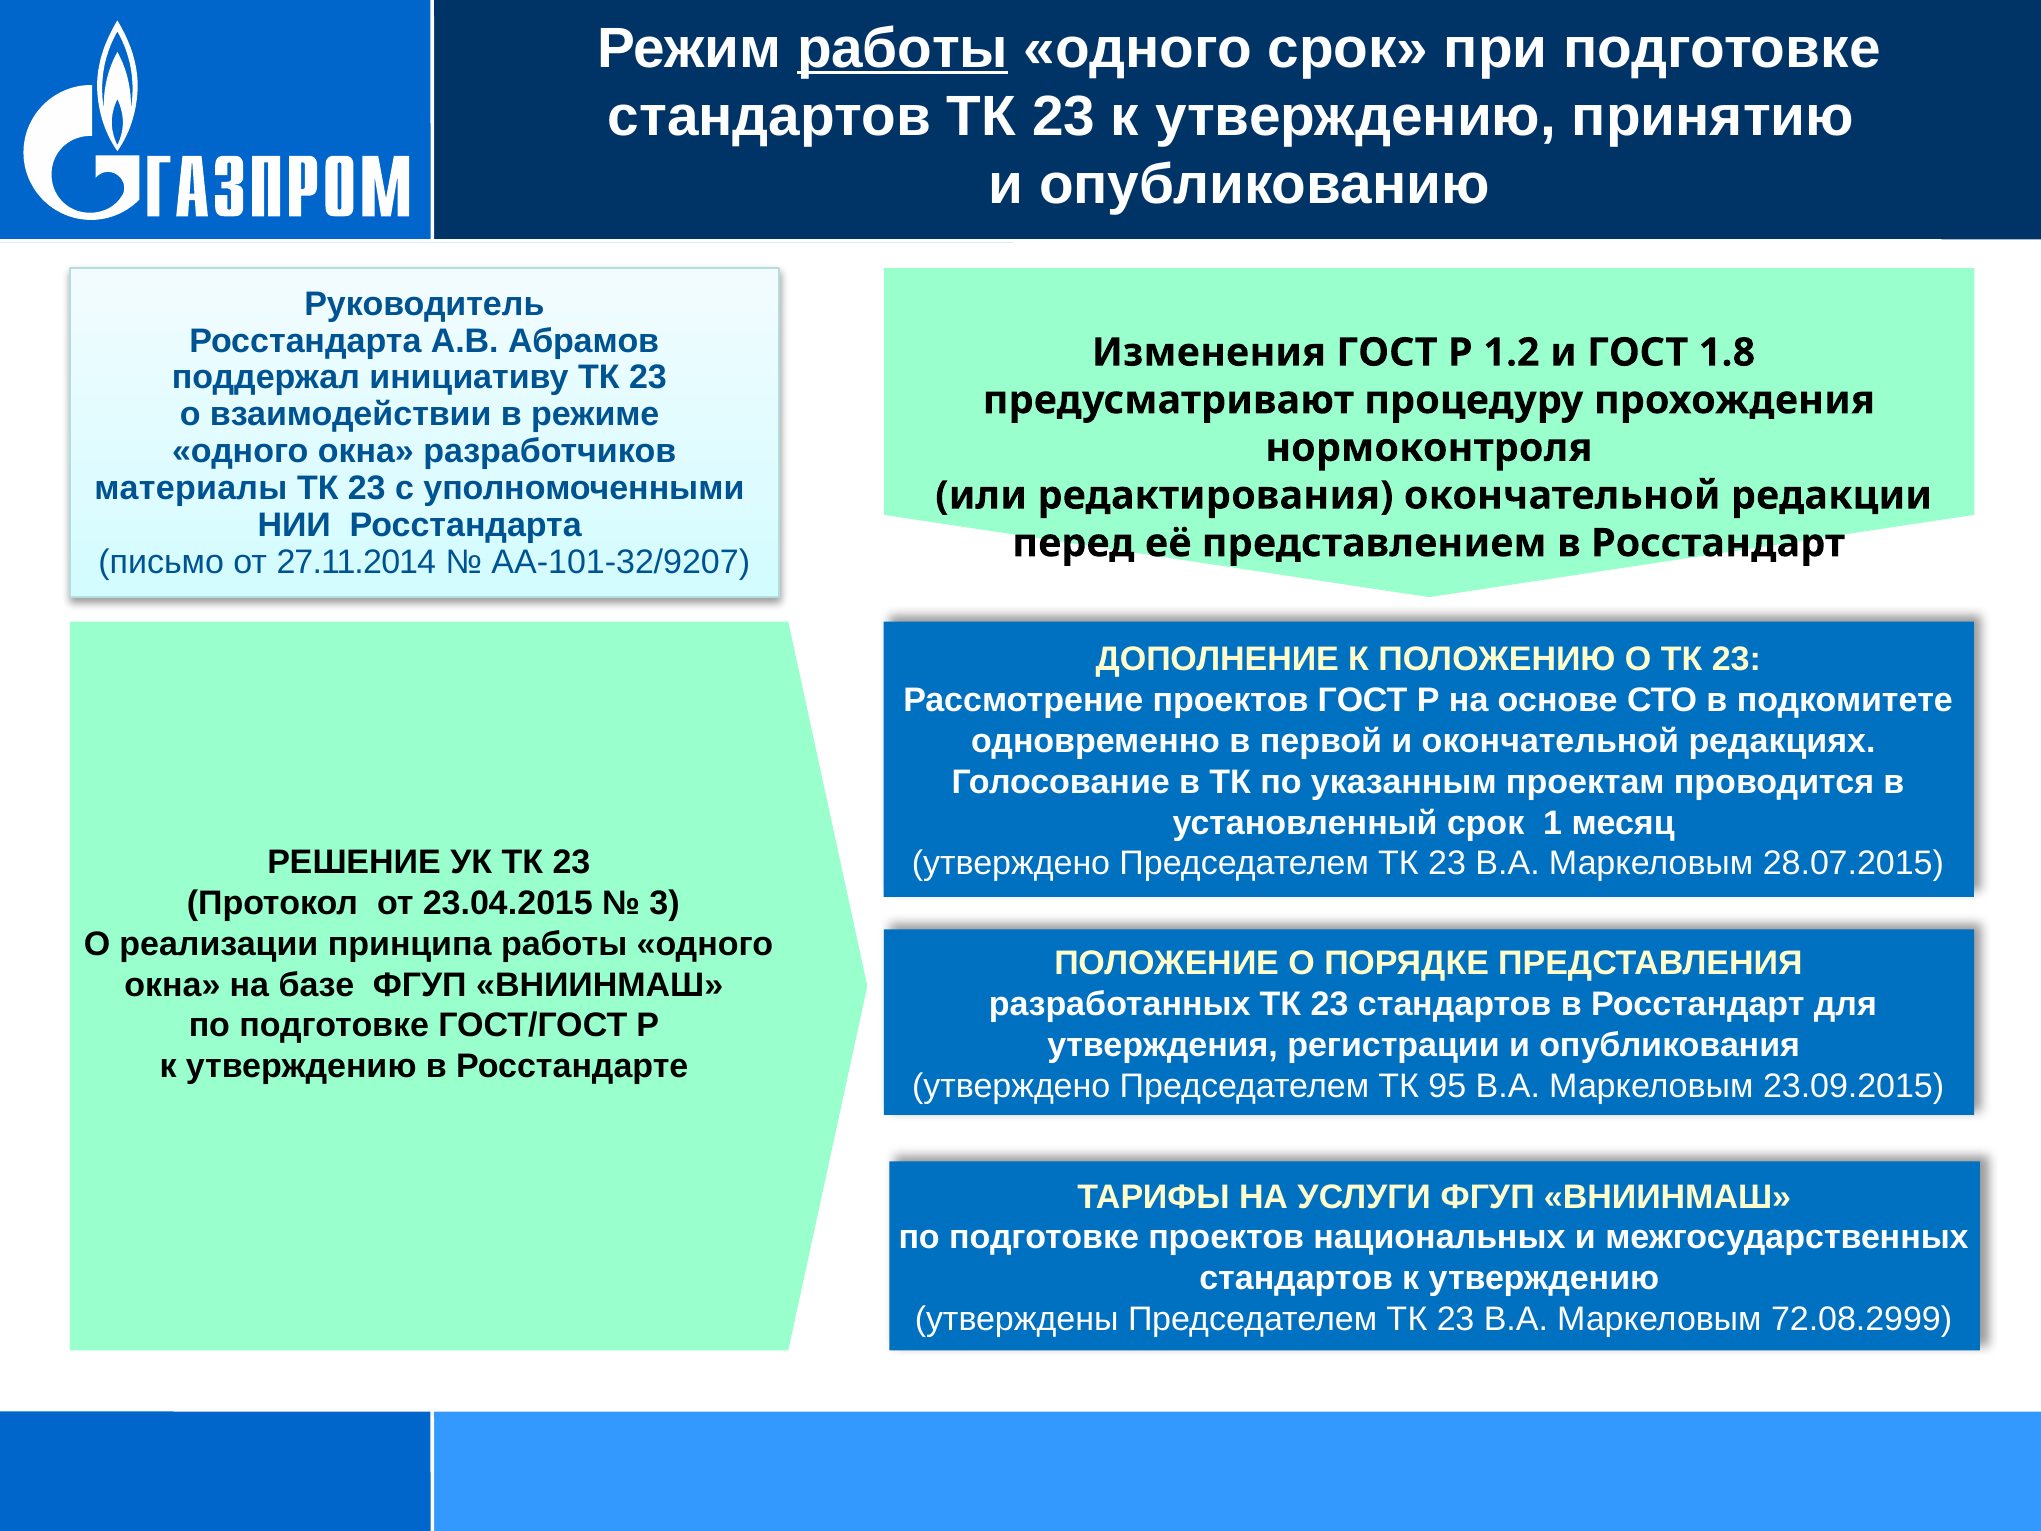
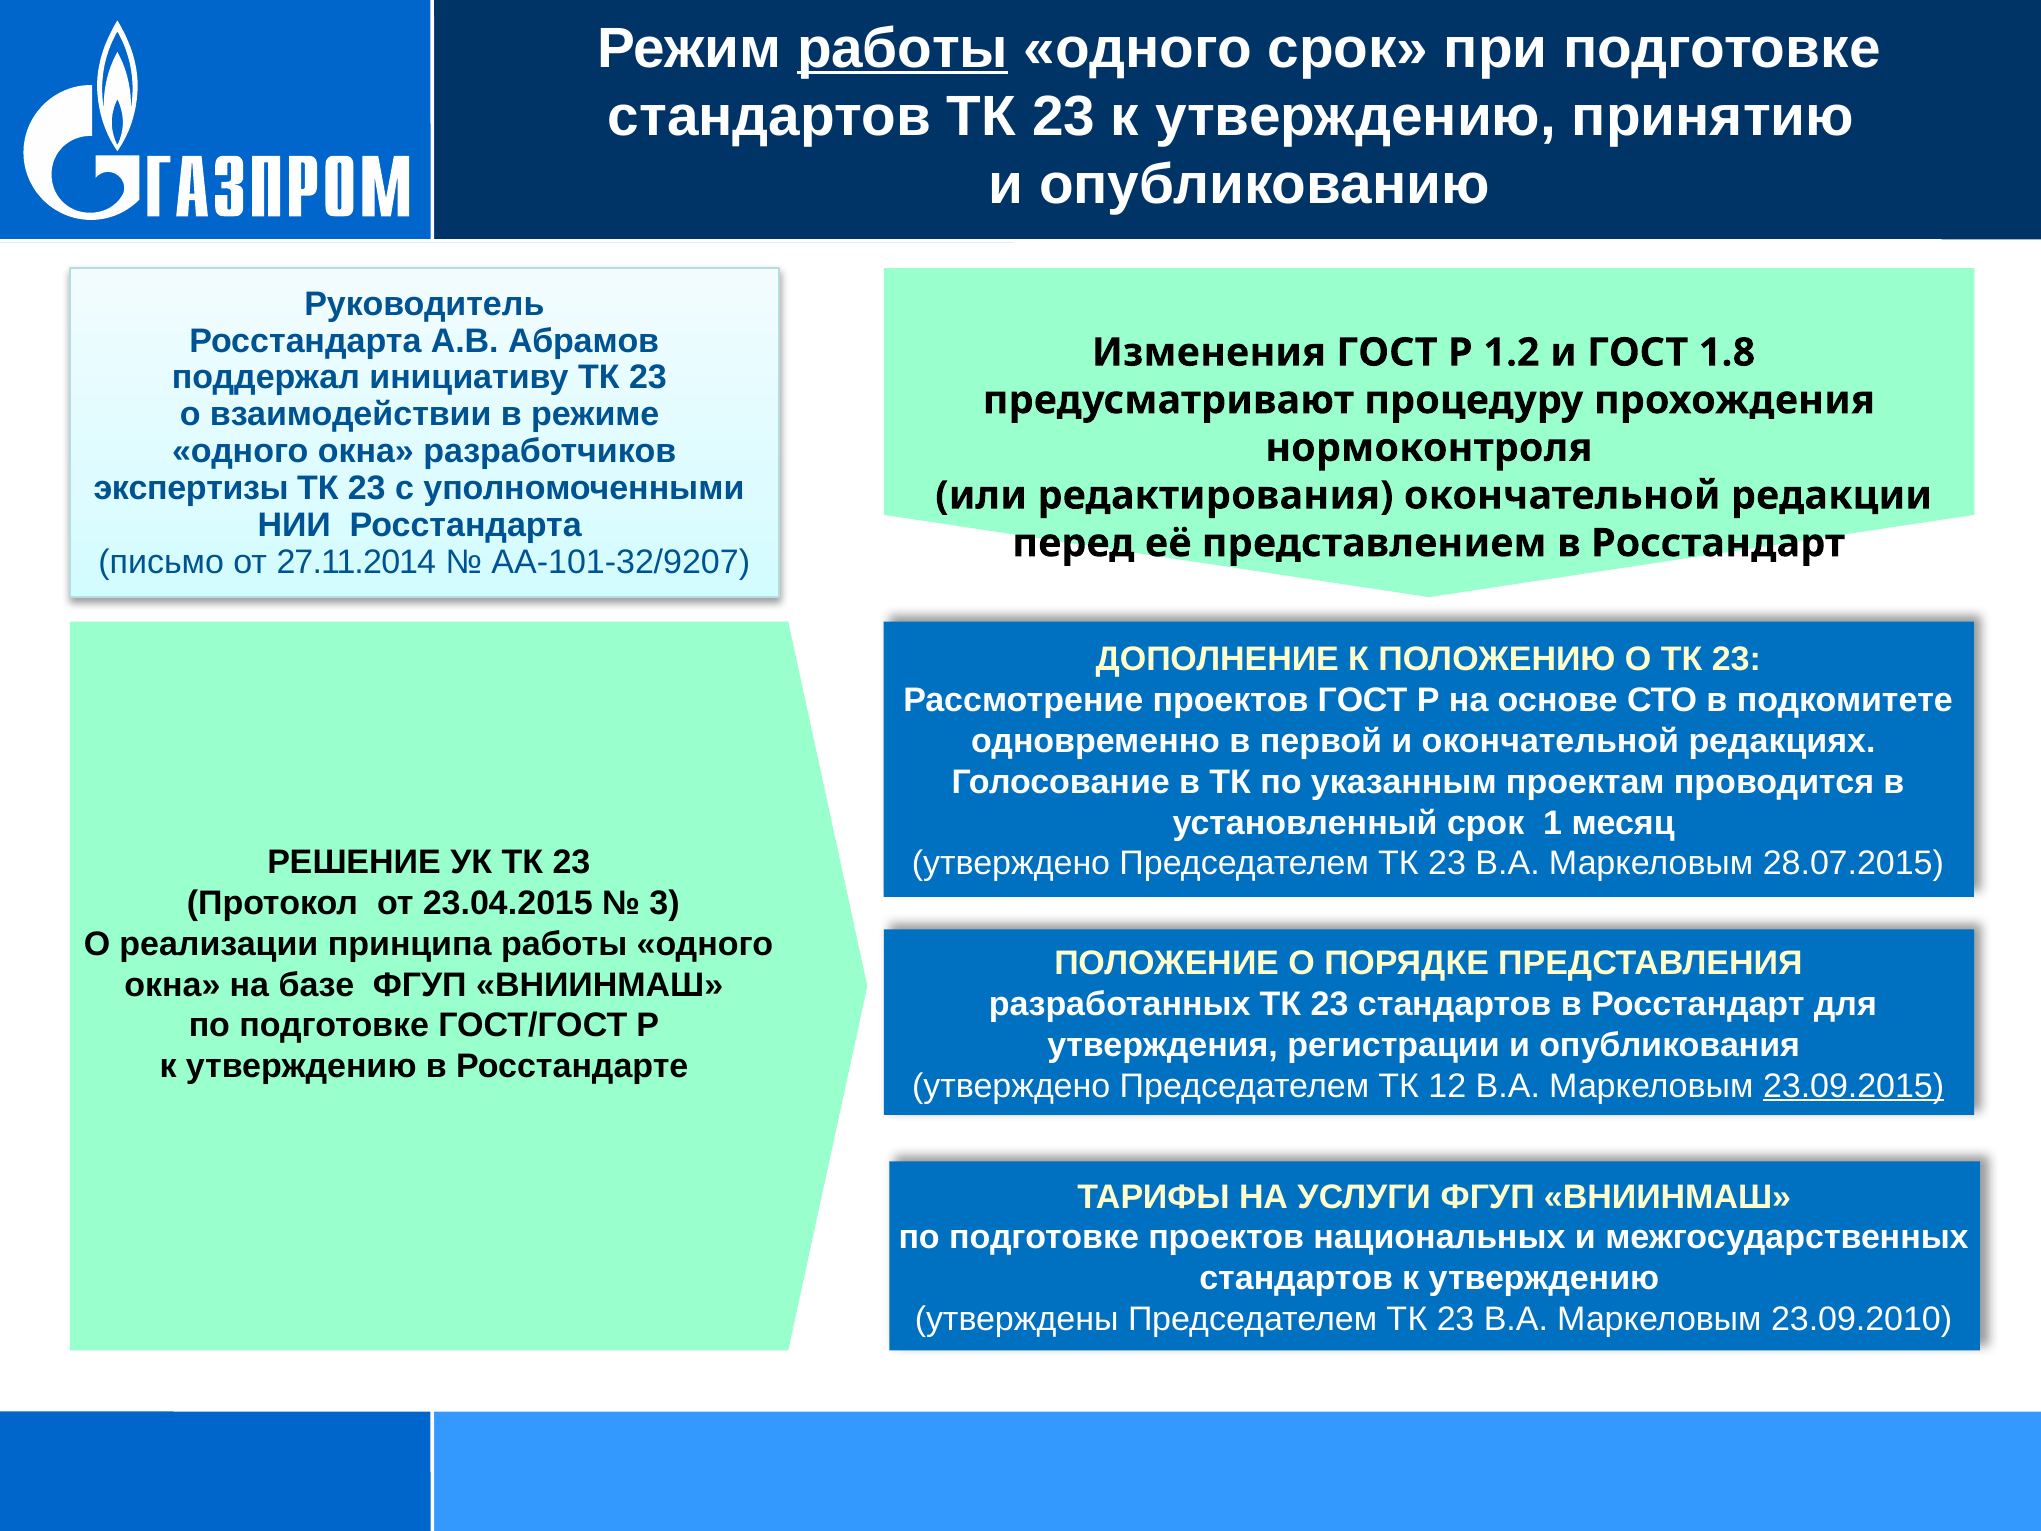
материалы: материалы -> экспертизы (191, 488)
95: 95 -> 12 (1447, 1086)
23.09.2015 underline: none -> present (1854, 1086)
72.08.2999: 72.08.2999 -> 23.09.2010 (1862, 1319)
